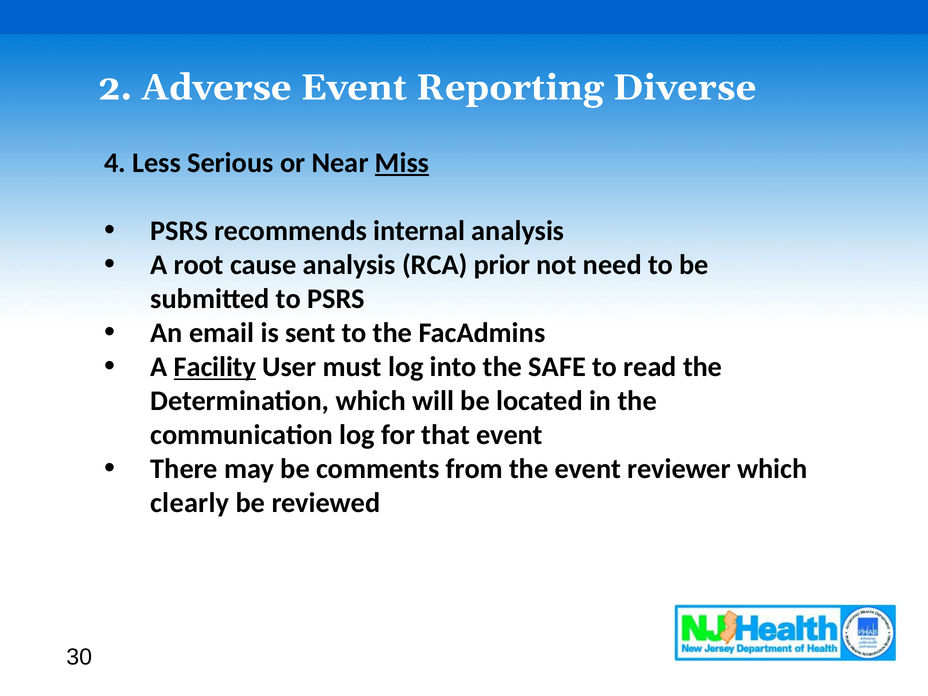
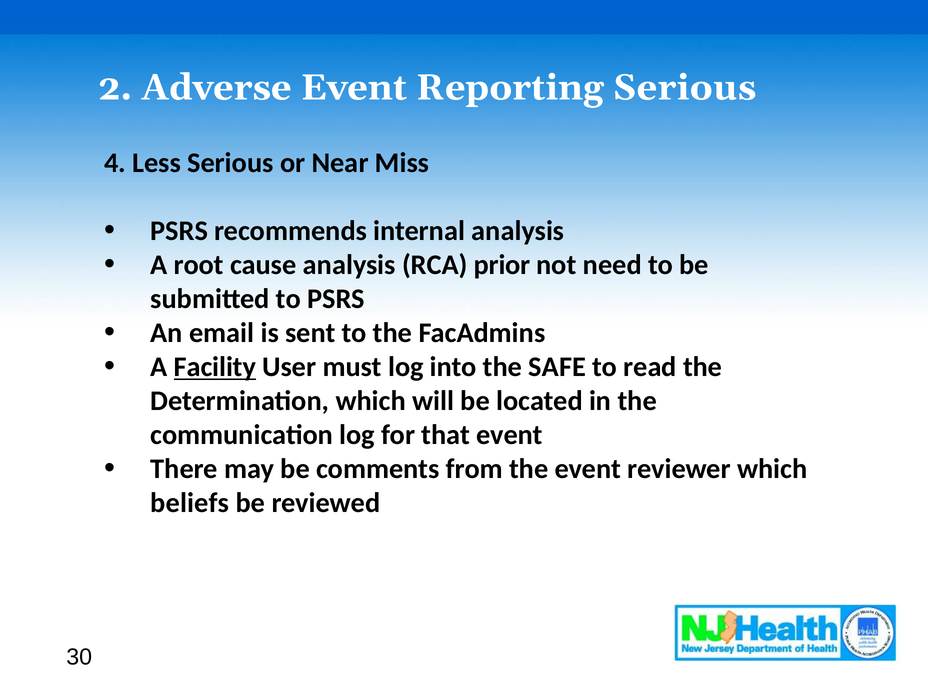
Reporting Diverse: Diverse -> Serious (685, 88)
Miss underline: present -> none (402, 163)
clearly: clearly -> beliefs (190, 503)
